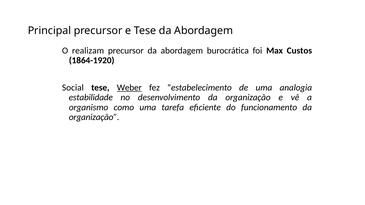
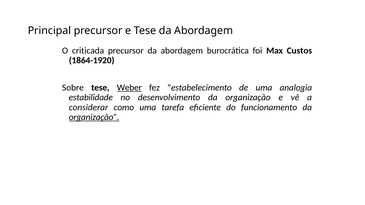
realizam: realizam -> criticada (88, 51)
Social: Social -> Sobre (73, 88)
organismo: organismo -> considerar (89, 107)
organização underline: none -> present (94, 117)
